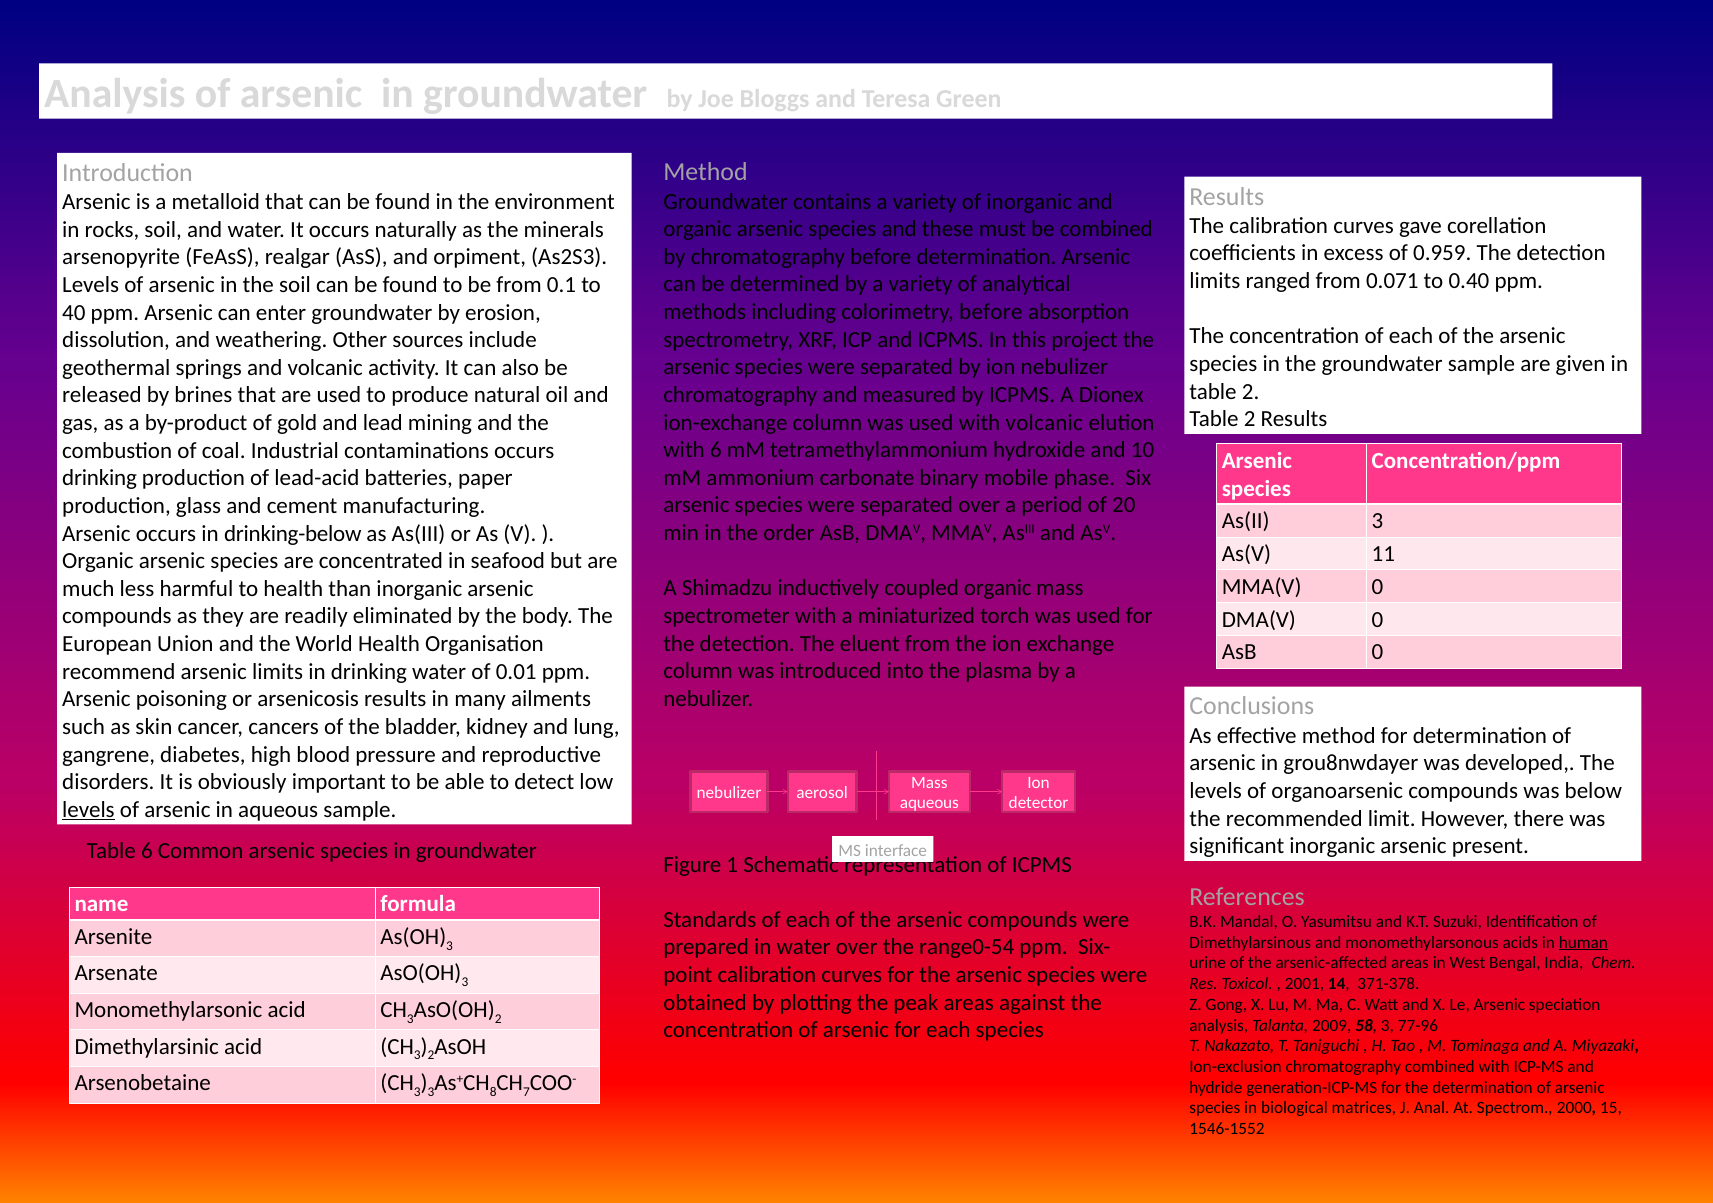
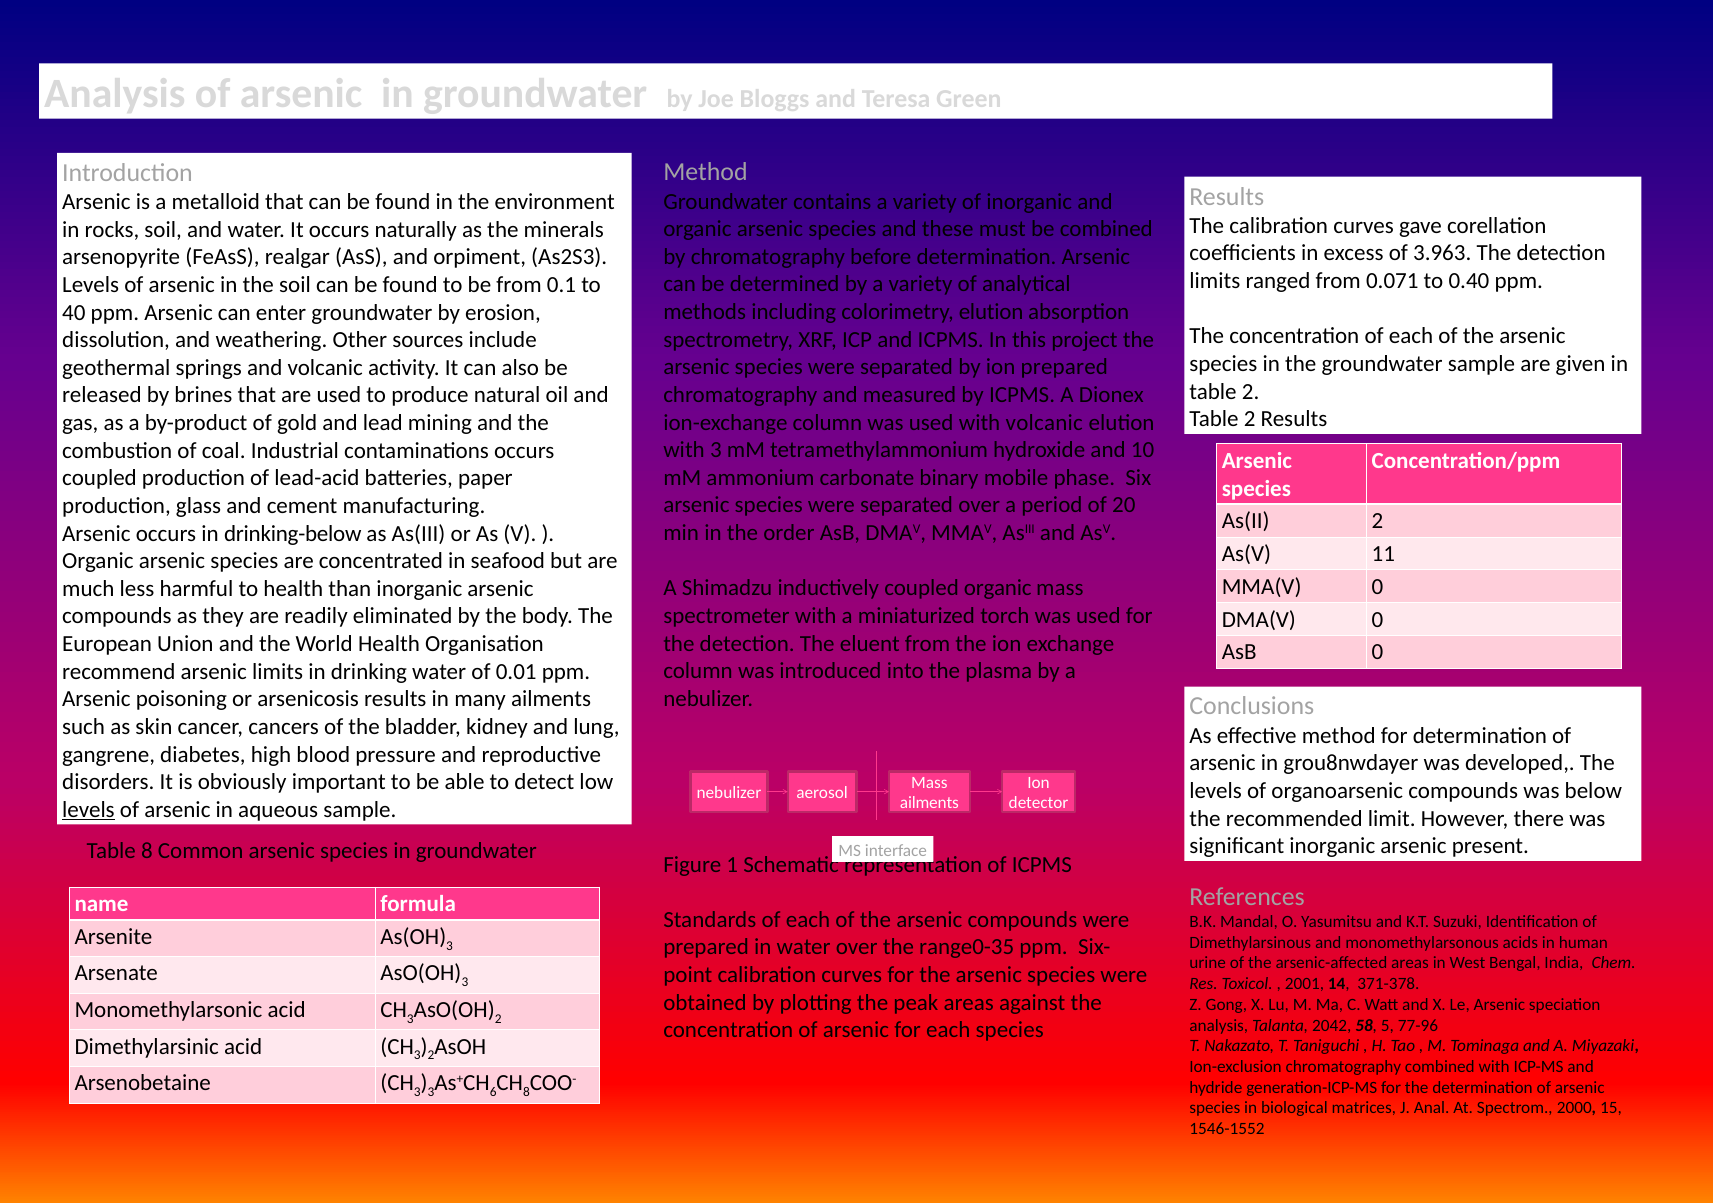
0.959: 0.959 -> 3.963 (1442, 253)
colorimetry before: before -> elution (991, 312)
ion nebulizer: nebulizer -> prepared (1064, 367)
with 6: 6 -> 3 (716, 450)
drinking: drinking -> coupled (99, 478)
As(II 3: 3 -> 2 (1377, 521)
aqueous: aqueous -> ailments (929, 803)
Table 6: 6 -> 8 (147, 851)
human underline: present -> none (1583, 943)
range0-54: range0-54 -> range0-35 (967, 947)
2009: 2009 -> 2042 (1332, 1026)
58 3: 3 -> 5 (1388, 1026)
8: 8 -> 6 (493, 1092)
7: 7 -> 8 (526, 1092)
